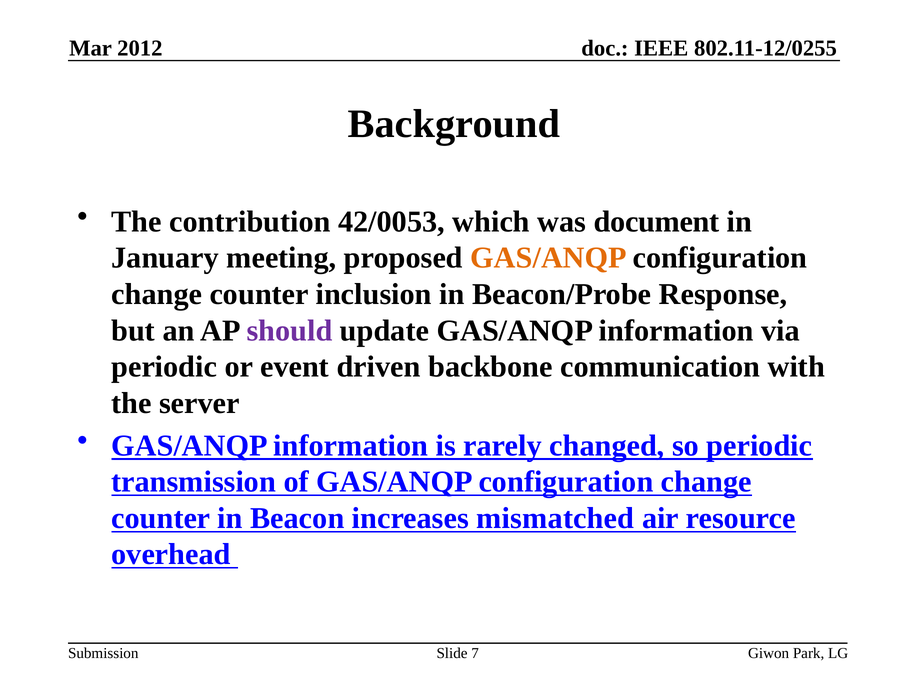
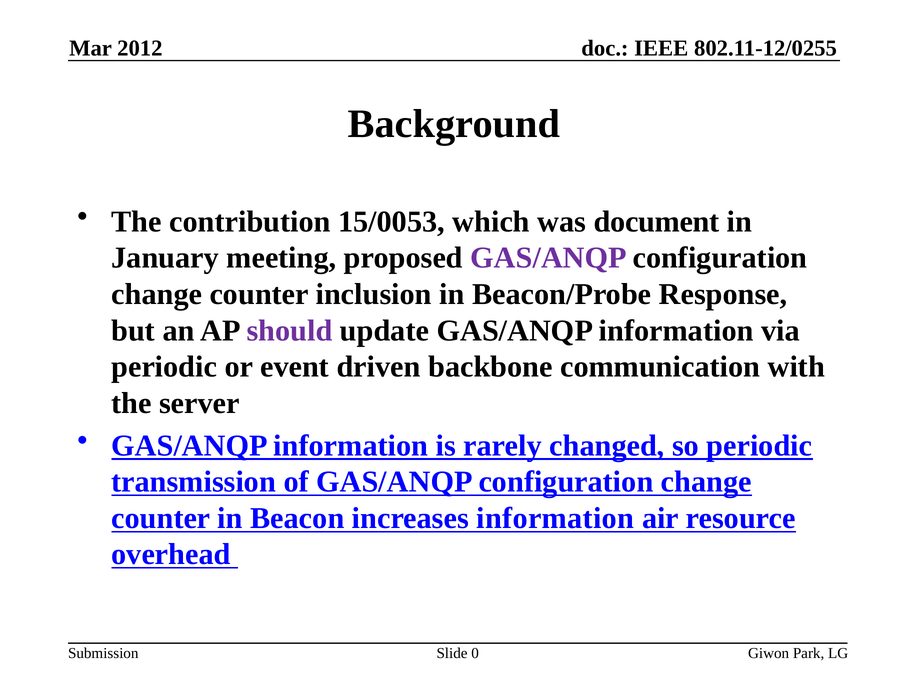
42/0053: 42/0053 -> 15/0053 (392, 222)
GAS/ANQP colour: orange -> purple (549, 258)
increases mismatched: mismatched -> information (555, 518)
7: 7 -> 0 (475, 653)
